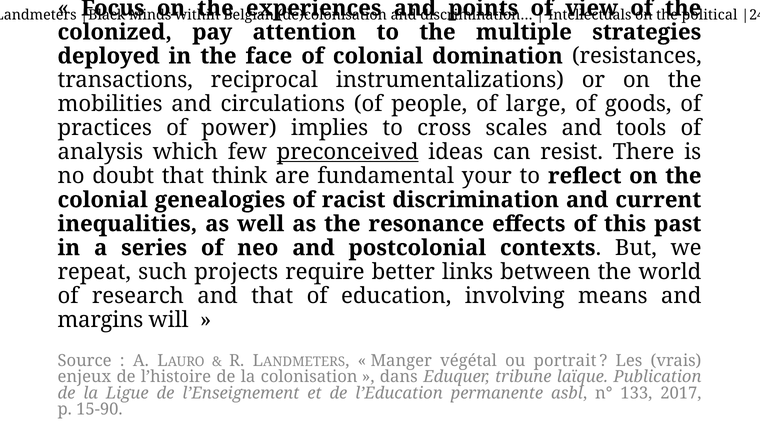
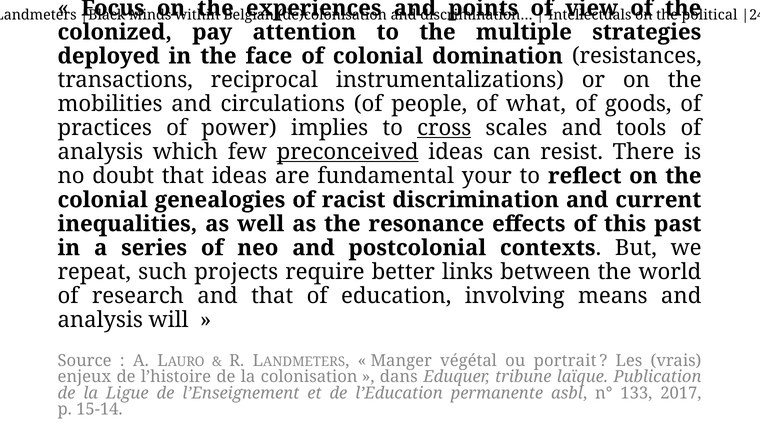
large: large -> what (536, 104)
cross underline: none -> present (444, 128)
that think: think -> ideas (239, 176)
margins: margins -> analysis (100, 319)
15-90: 15-90 -> 15-14 (99, 409)
